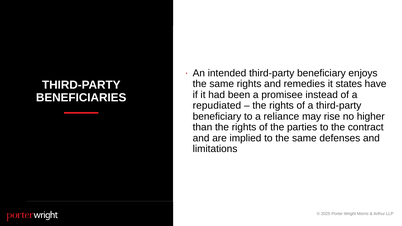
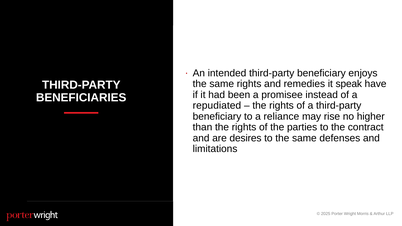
states: states -> speak (349, 84)
implied: implied -> desires (246, 138)
